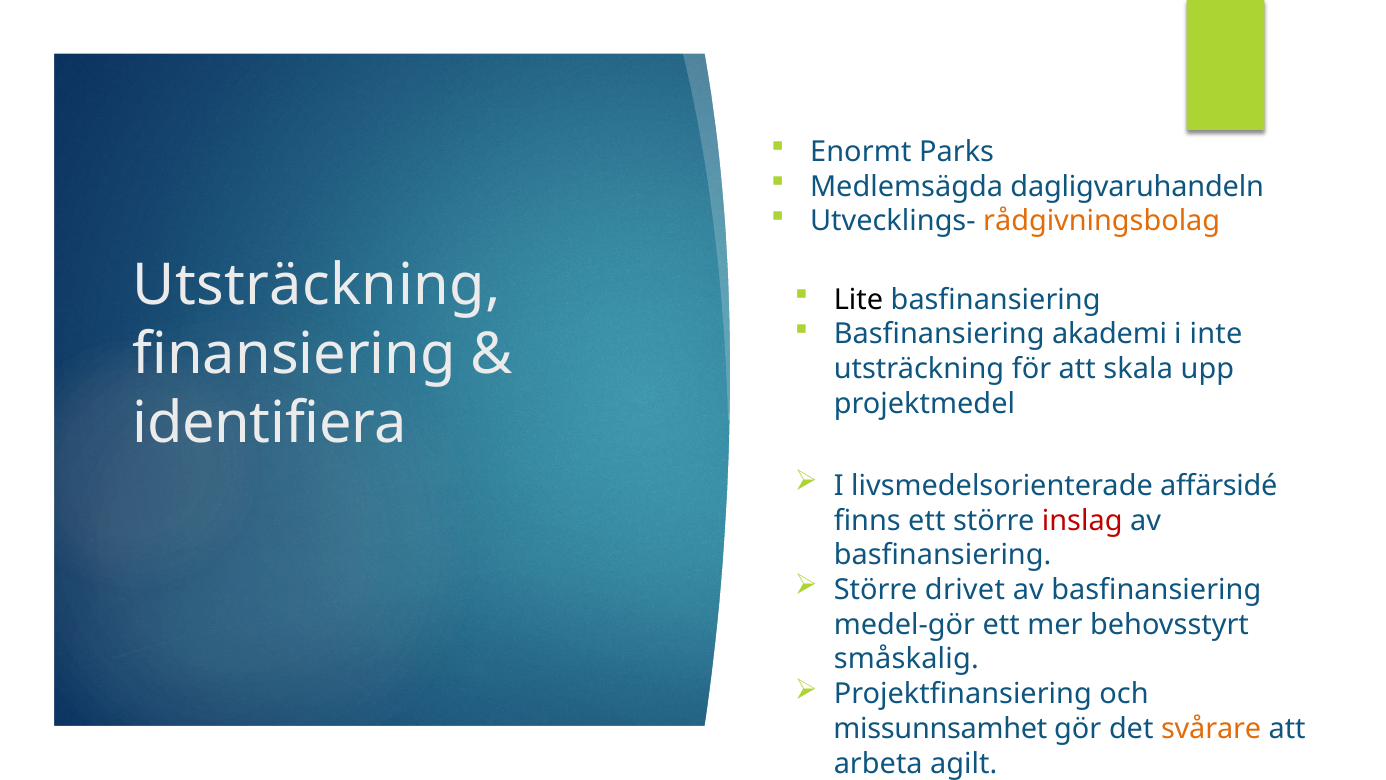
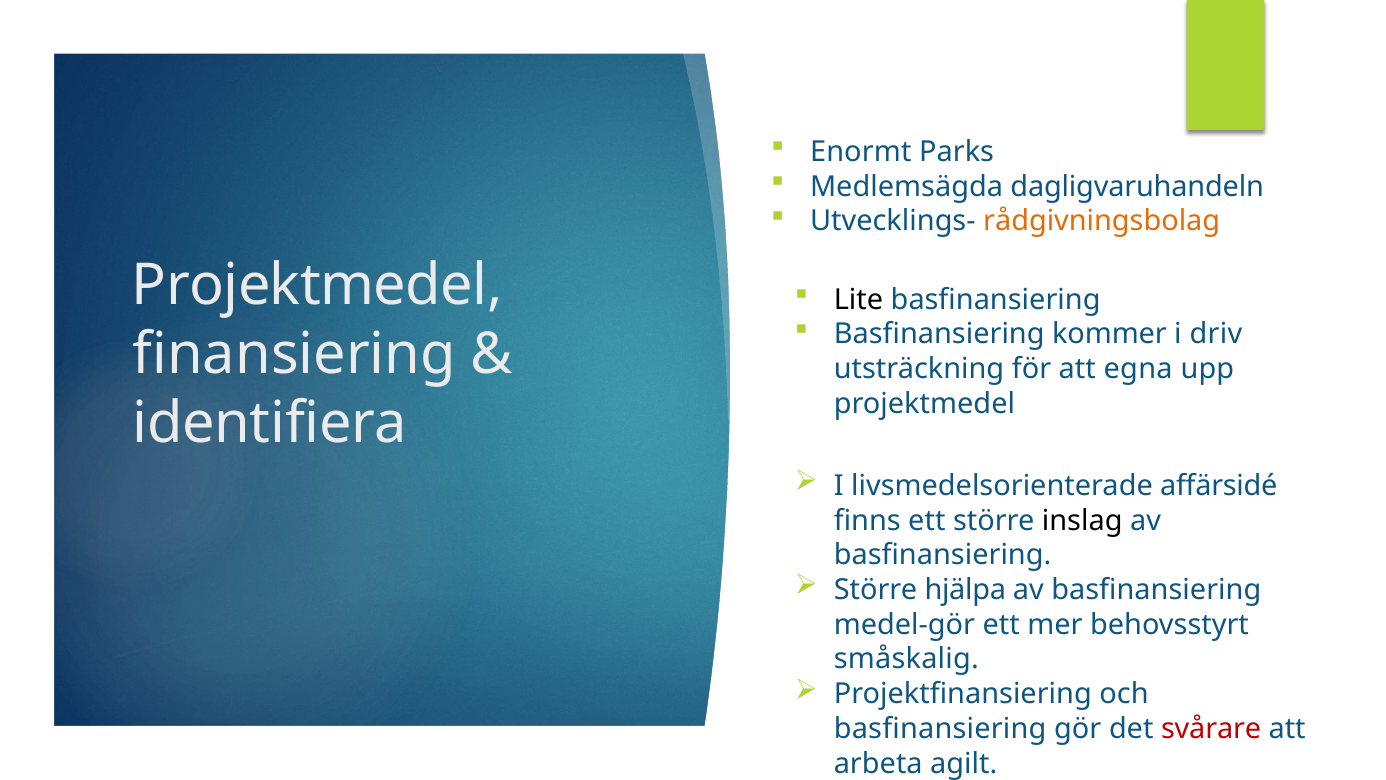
Utsträckning: Utsträckning -> Projektmedel (317, 285)
akademi: akademi -> kommer (1109, 334)
inte: inte -> driv (1216, 334)
skala: skala -> egna (1138, 369)
inslag colour: red -> black (1082, 520)
drivet: drivet -> hjälpa (965, 590)
missunnsamhet: missunnsamhet -> basfinansiering (940, 728)
svårare colour: orange -> red (1211, 728)
